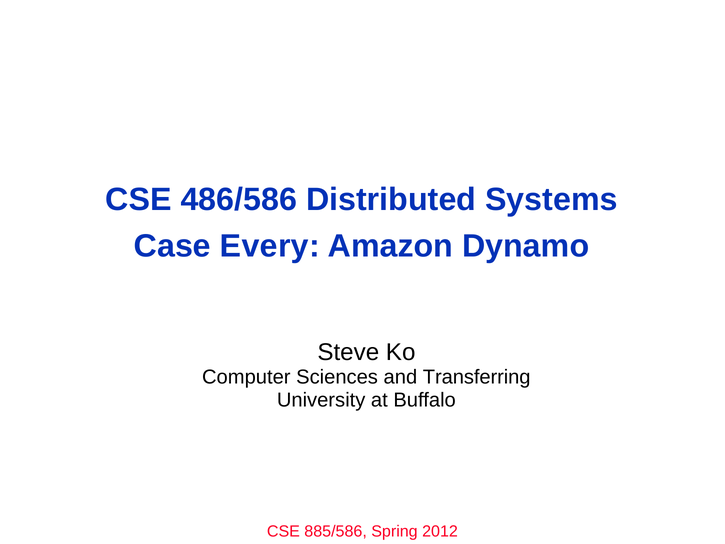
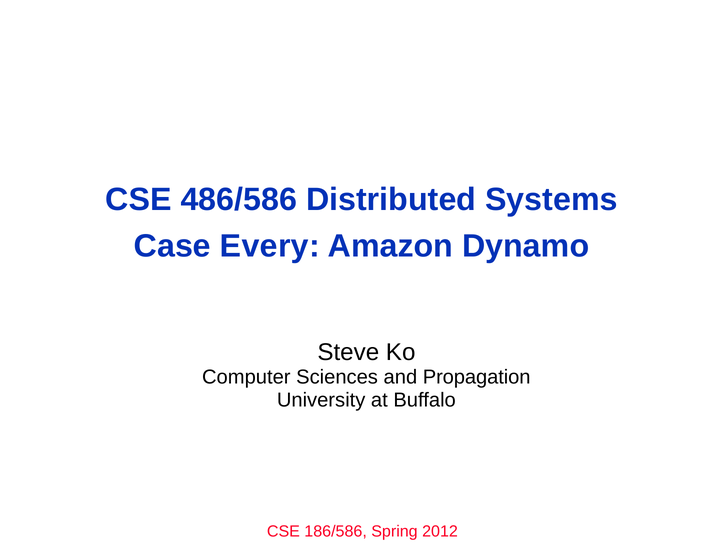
Transferring: Transferring -> Propagation (477, 377)
885/586: 885/586 -> 186/586 (336, 531)
